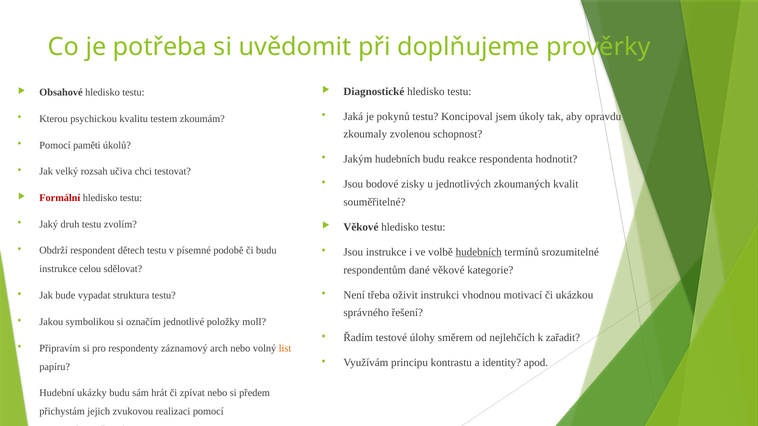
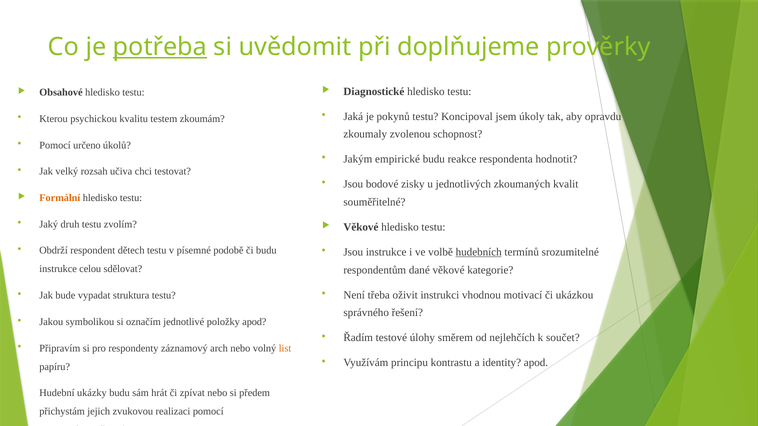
potřeba underline: none -> present (160, 47)
paměti: paměti -> určeno (87, 145)
Jakým hudebních: hudebních -> empirické (398, 159)
Formální colour: red -> orange (60, 198)
položky moll: moll -> apod (254, 322)
zařadit: zařadit -> součet (563, 338)
